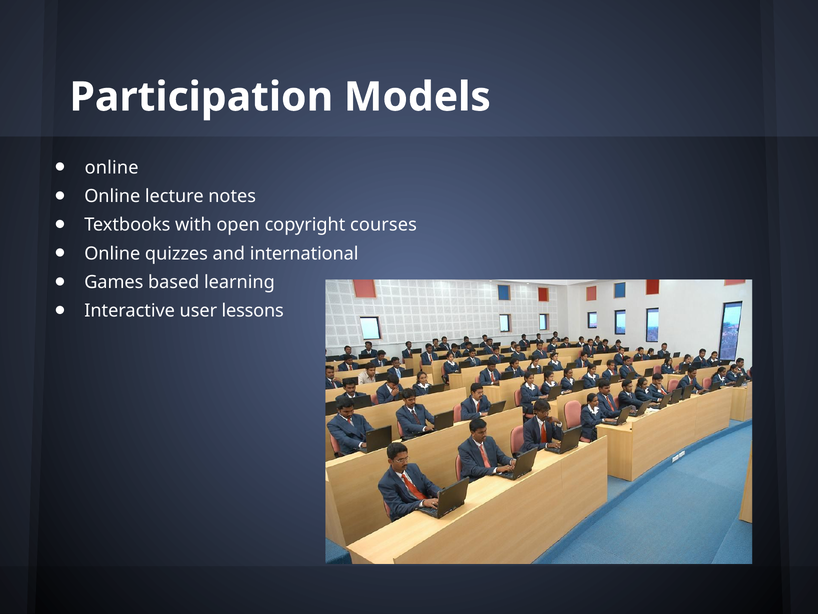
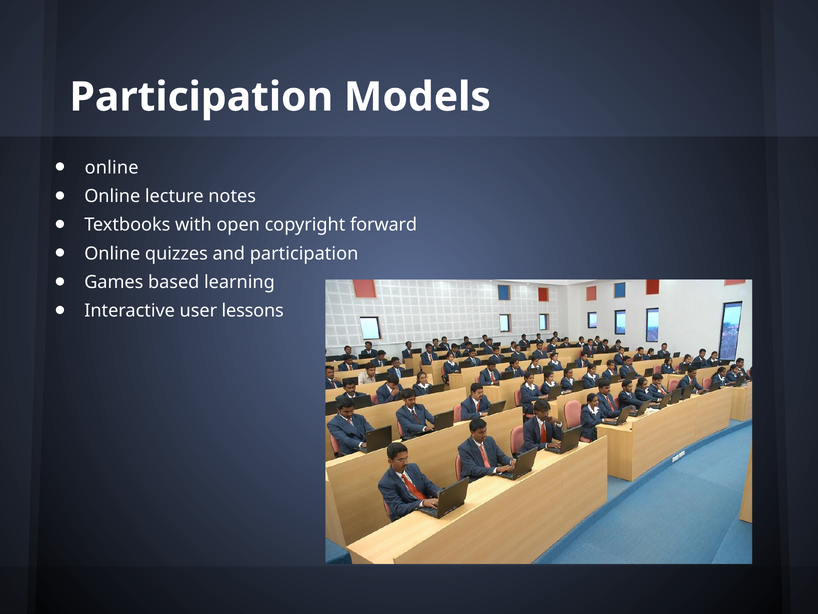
courses: courses -> forward (384, 225)
and international: international -> participation (304, 253)
